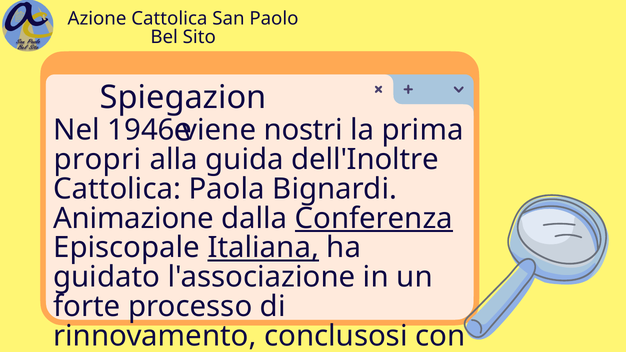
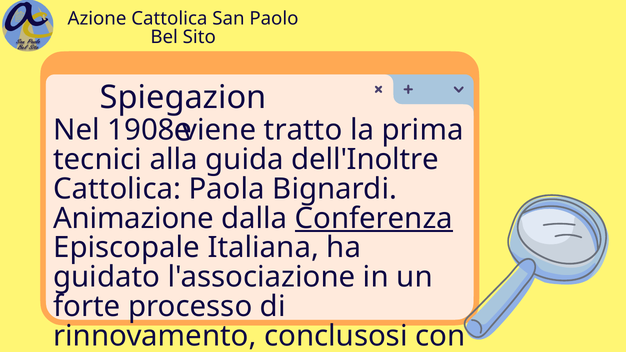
1946: 1946 -> 1908 (141, 130)
nostri: nostri -> tratto (303, 130)
propri: propri -> tecnici (98, 160)
Italiana underline: present -> none (263, 248)
